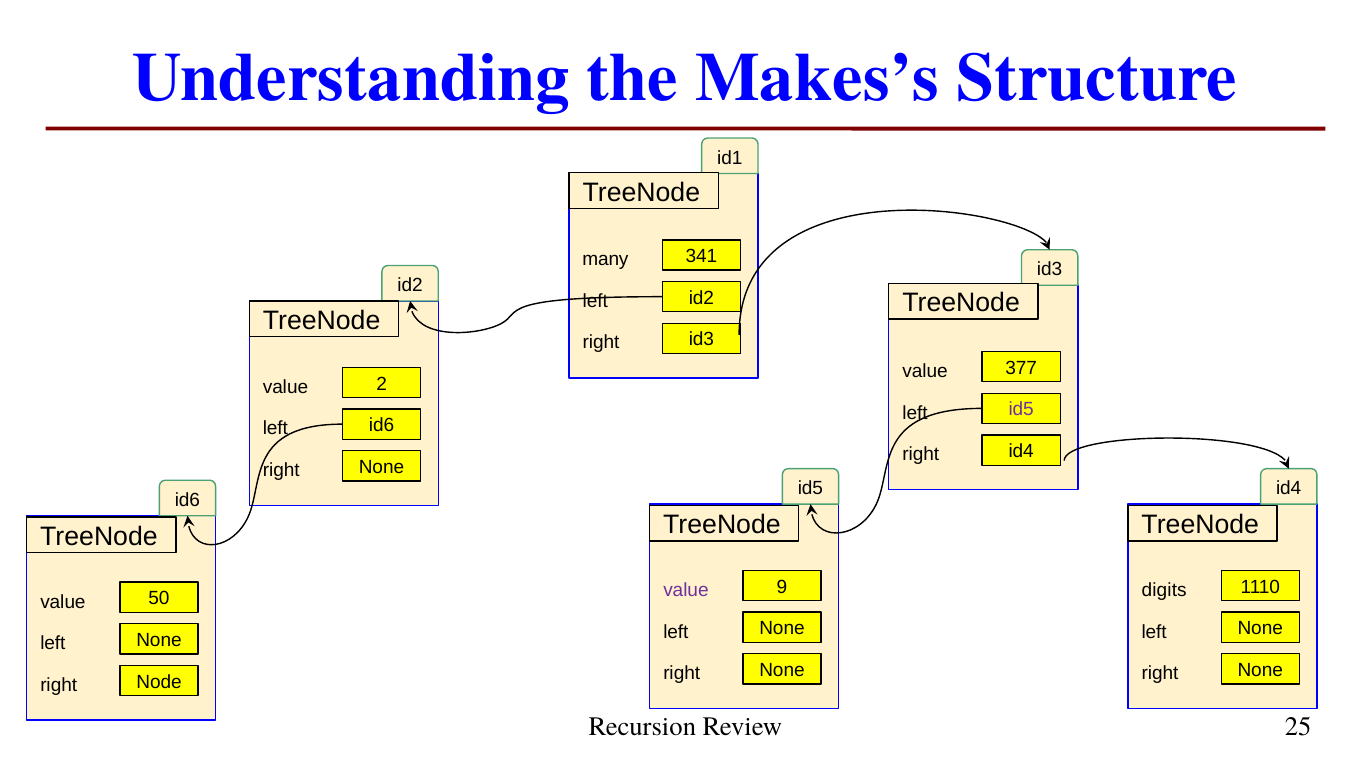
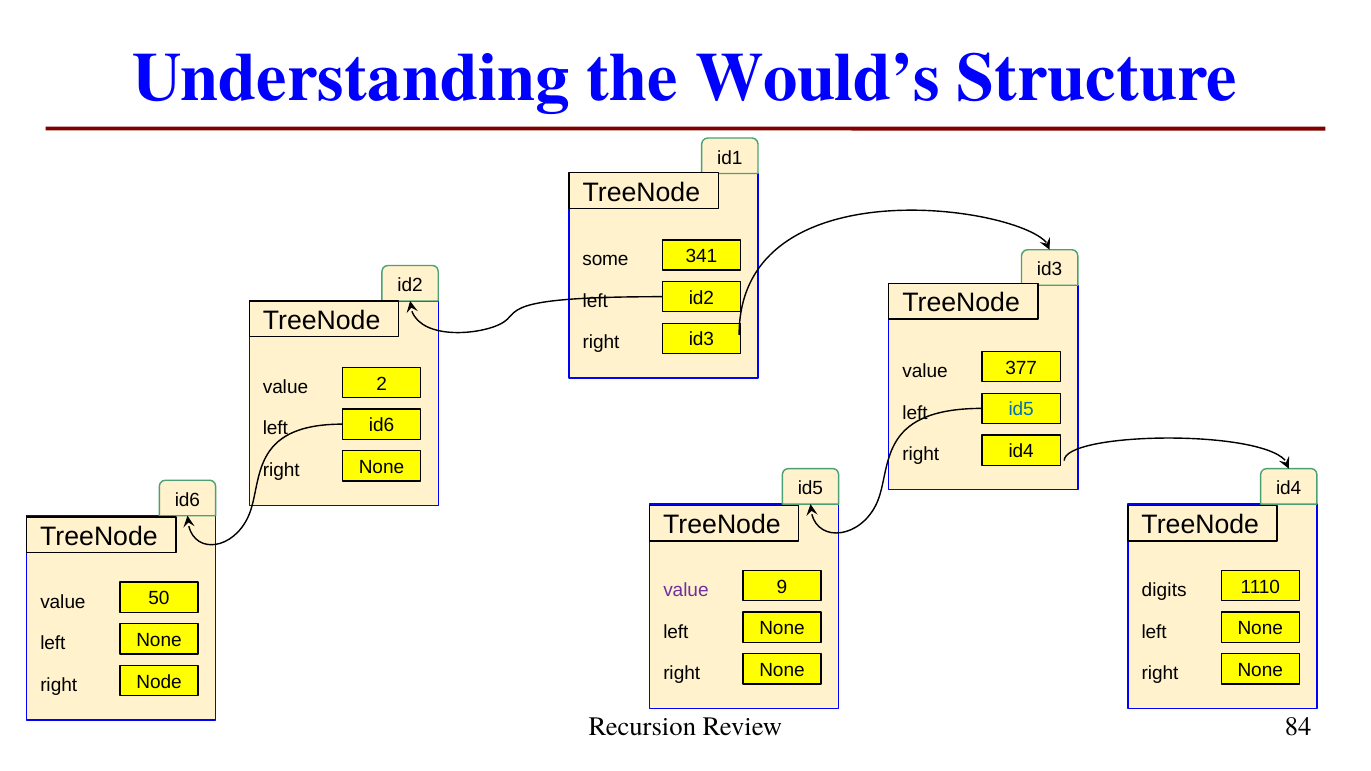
Makes’s: Makes’s -> Would’s (818, 78)
many: many -> some (605, 260)
id5 colour: purple -> blue (1021, 410)
25: 25 -> 84 (1298, 727)
